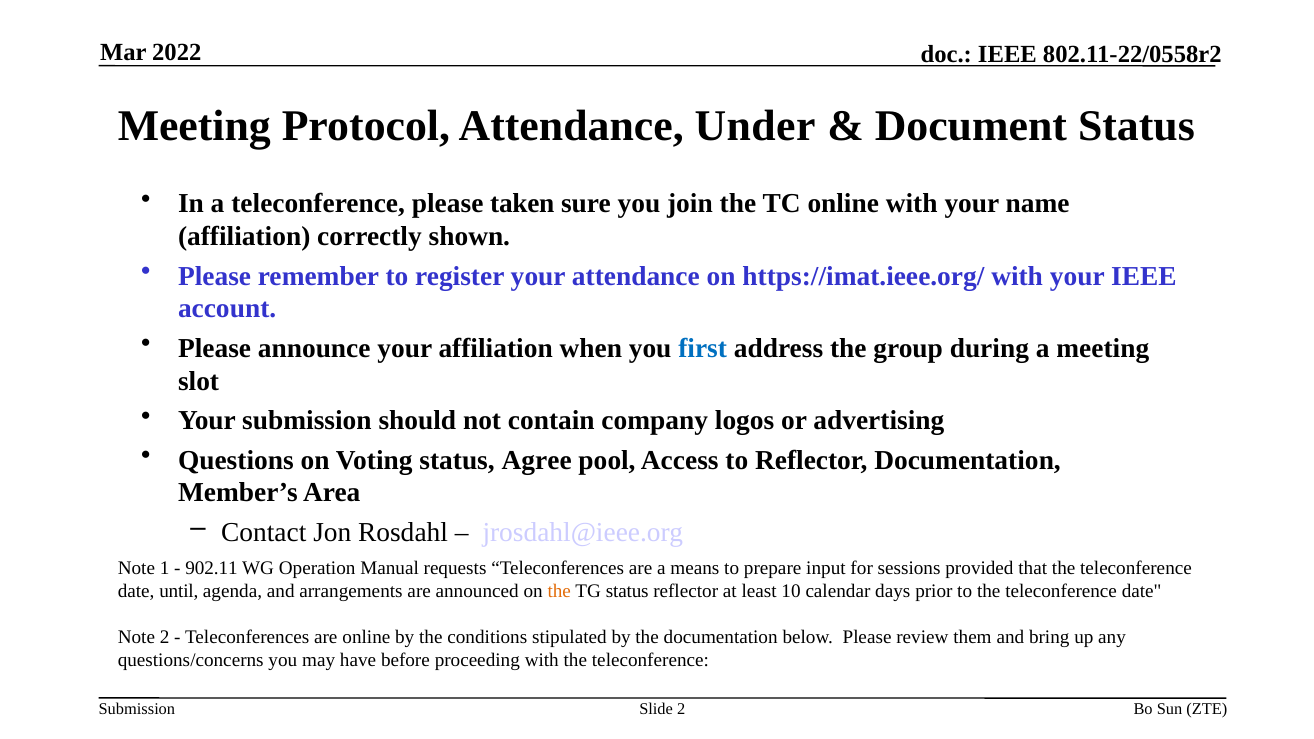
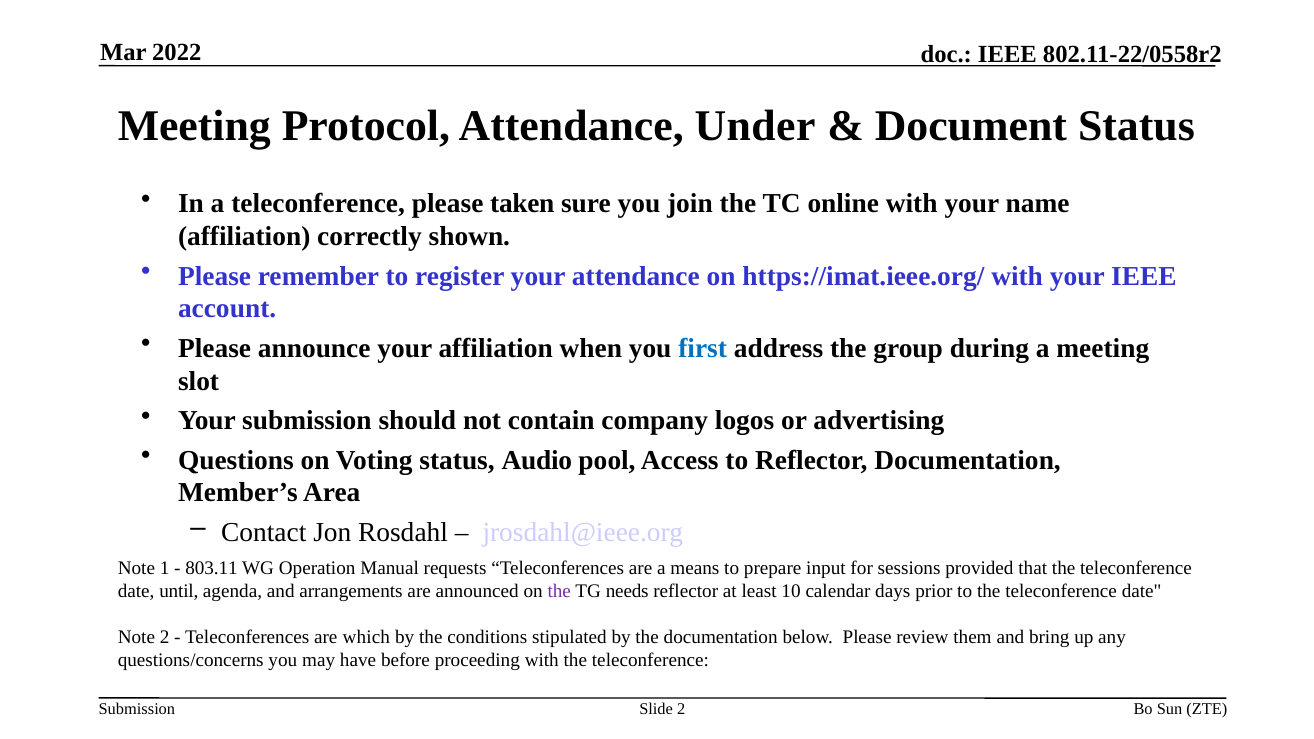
Agree: Agree -> Audio (537, 460)
902.11: 902.11 -> 803.11 (211, 568)
the colour: orange -> purple (559, 591)
TG status: status -> needs (627, 591)
are online: online -> which (366, 637)
